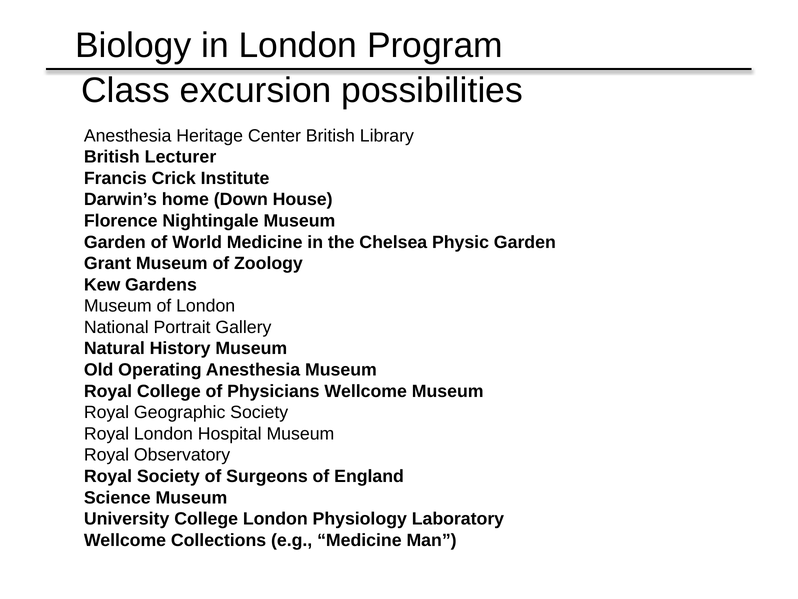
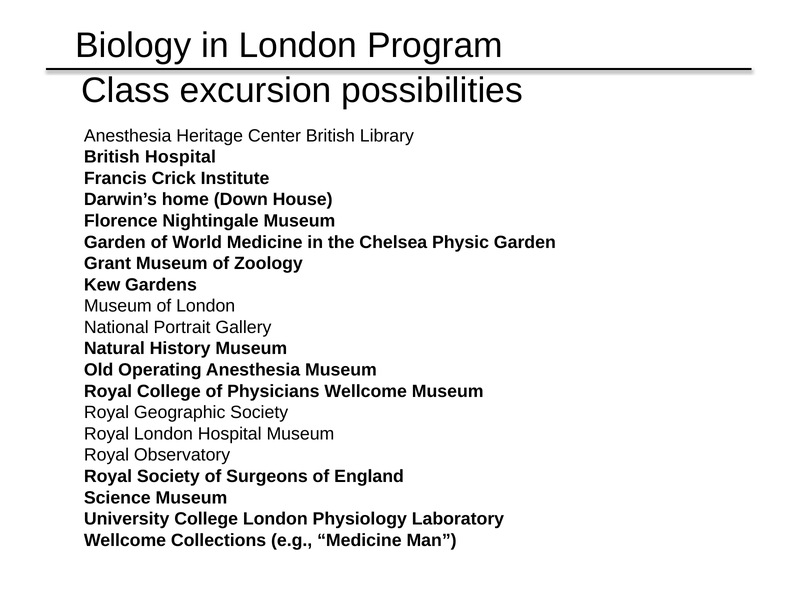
British Lecturer: Lecturer -> Hospital (180, 157)
